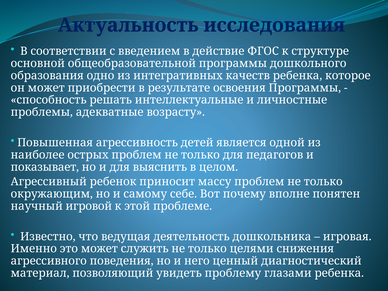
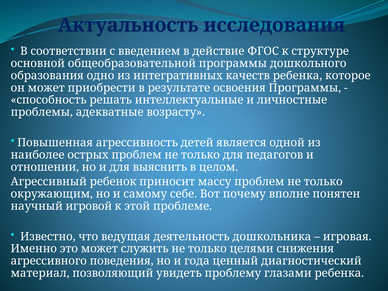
показывает: показывает -> отношении (45, 167)
него: него -> года (197, 261)
